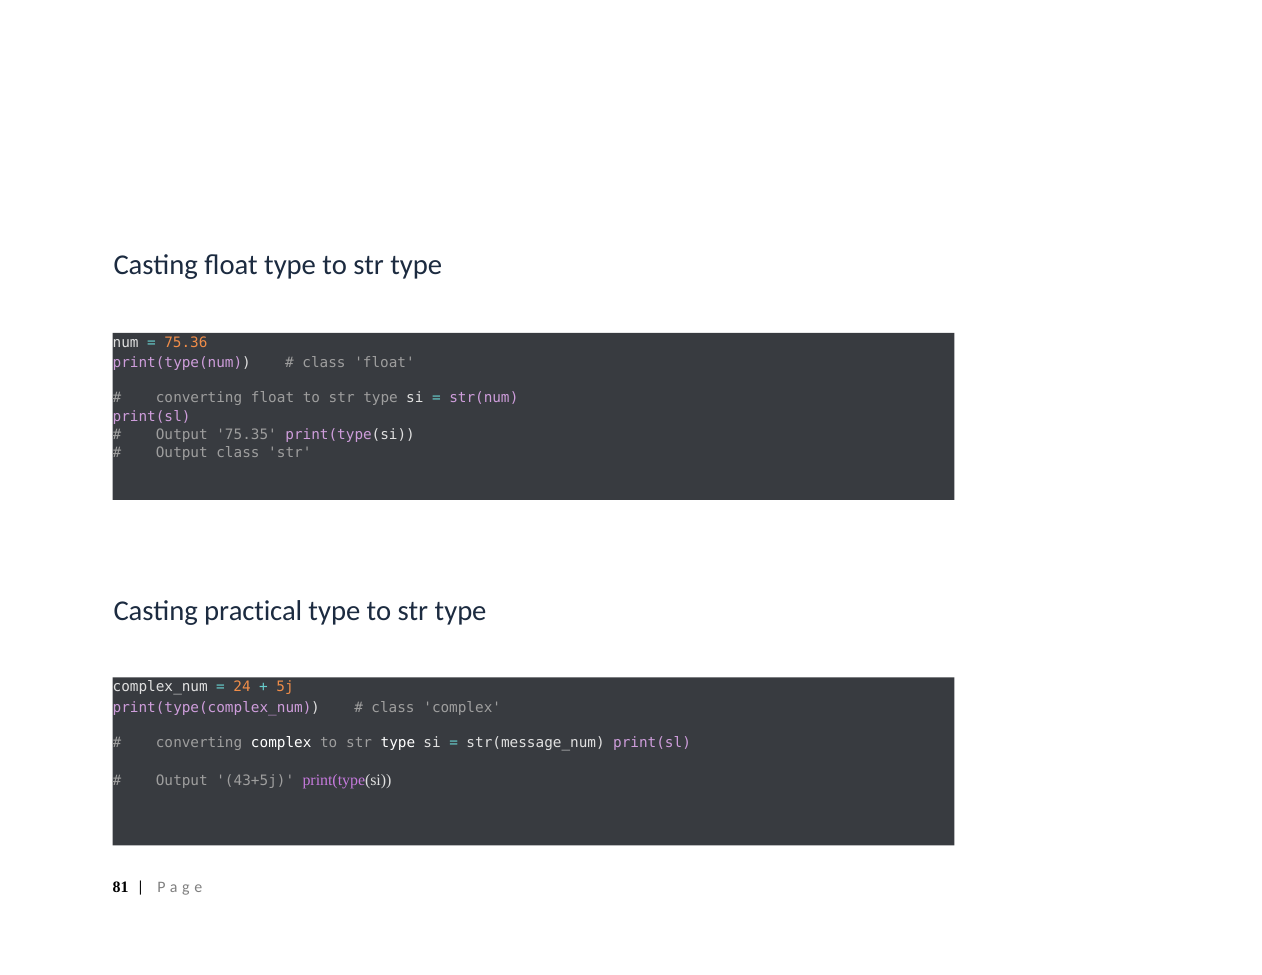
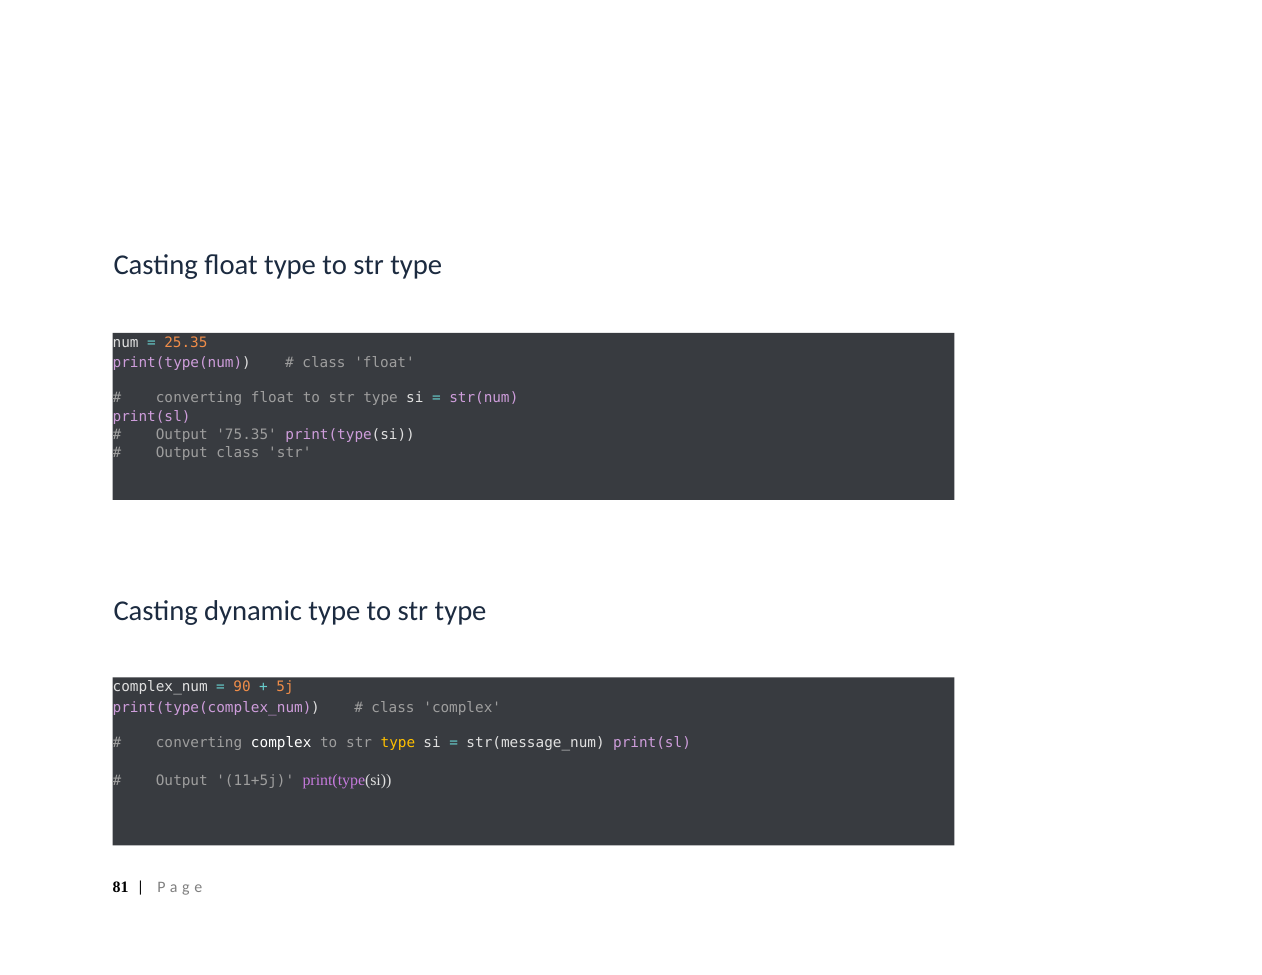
75.36: 75.36 -> 25.35 (186, 343)
practical: practical -> dynamic (253, 611)
24: 24 -> 90 (242, 687)
type colour: white -> yellow (398, 743)
43+5j: 43+5j -> 11+5j (255, 780)
